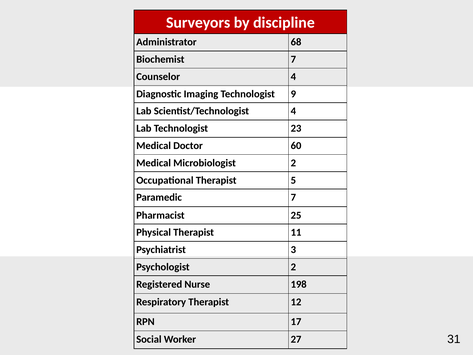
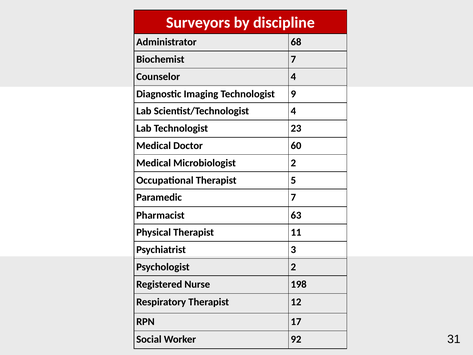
25: 25 -> 63 (296, 215)
27: 27 -> 92 (296, 339)
